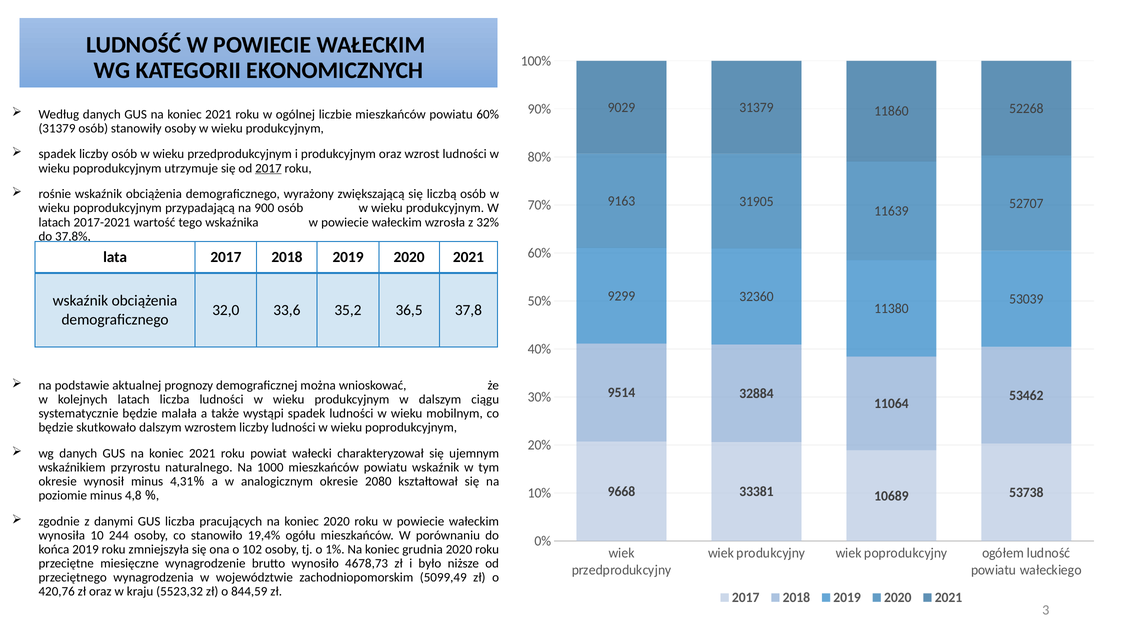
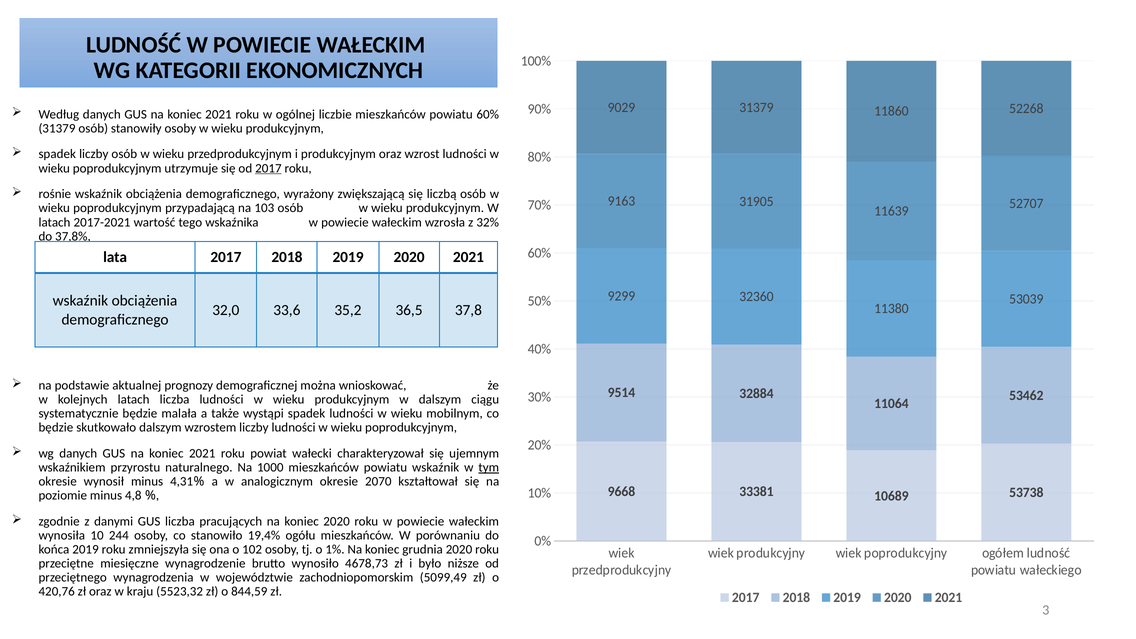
900: 900 -> 103 (264, 208)
tym underline: none -> present (489, 467)
2080: 2080 -> 2070 (378, 481)
